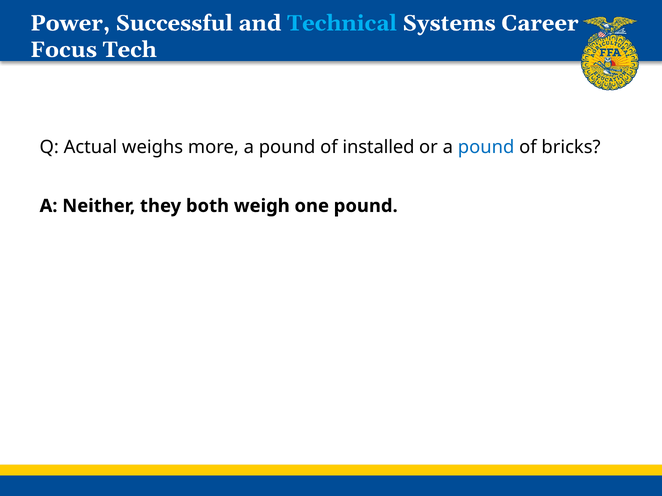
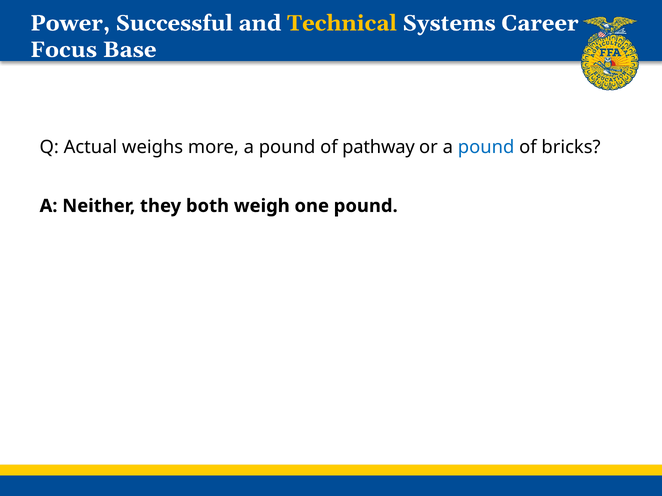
Technical colour: light blue -> yellow (342, 23)
Tech: Tech -> Base (130, 50)
installed: installed -> pathway (379, 147)
